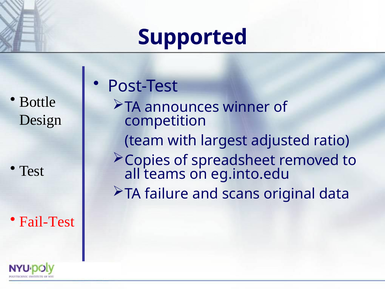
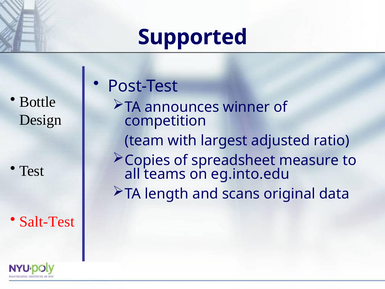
removed: removed -> measure (309, 160)
failure: failure -> length (167, 194)
Fail-Test: Fail-Test -> Salt-Test (47, 222)
